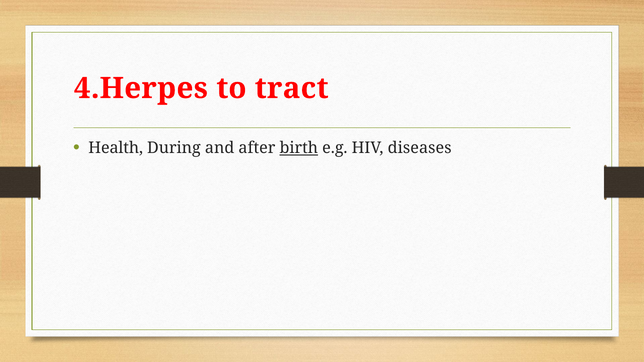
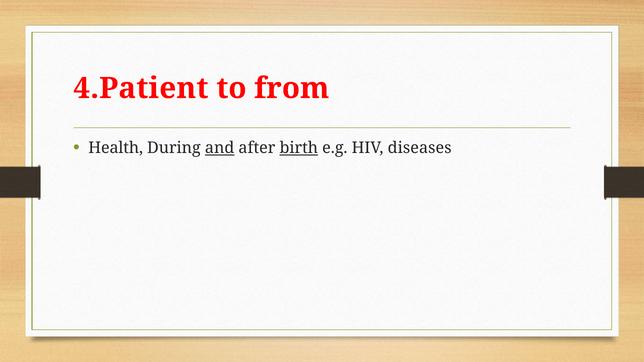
4.Herpes: 4.Herpes -> 4.Patient (141, 88)
tract: tract -> from (292, 88)
and underline: none -> present (220, 148)
